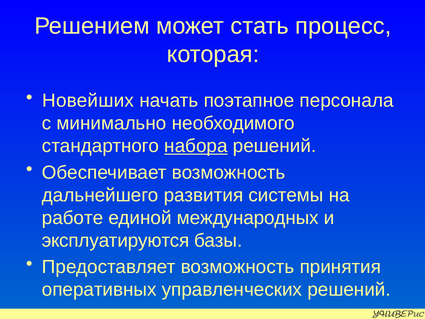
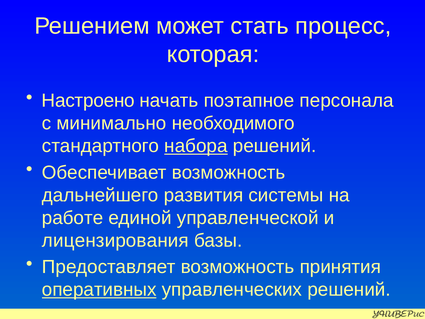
Новейших: Новейших -> Настроено (88, 101)
международных: международных -> управленческой (248, 218)
эксплуатируются: эксплуатируются -> лицензирования (115, 240)
оперативных underline: none -> present (99, 289)
